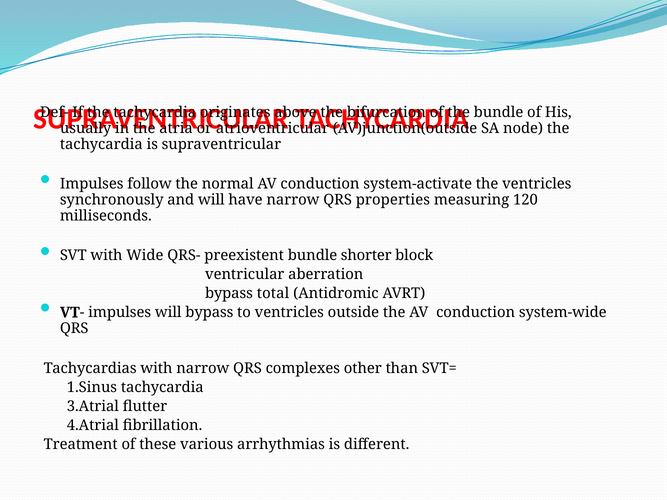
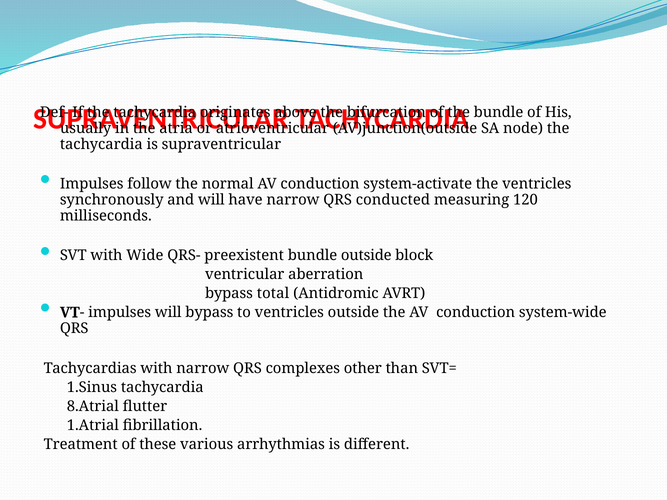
properties: properties -> conducted (393, 200)
bundle shorter: shorter -> outside (366, 256)
3.Atrial: 3.Atrial -> 8.Atrial (93, 406)
4.Atrial: 4.Atrial -> 1.Atrial (93, 425)
